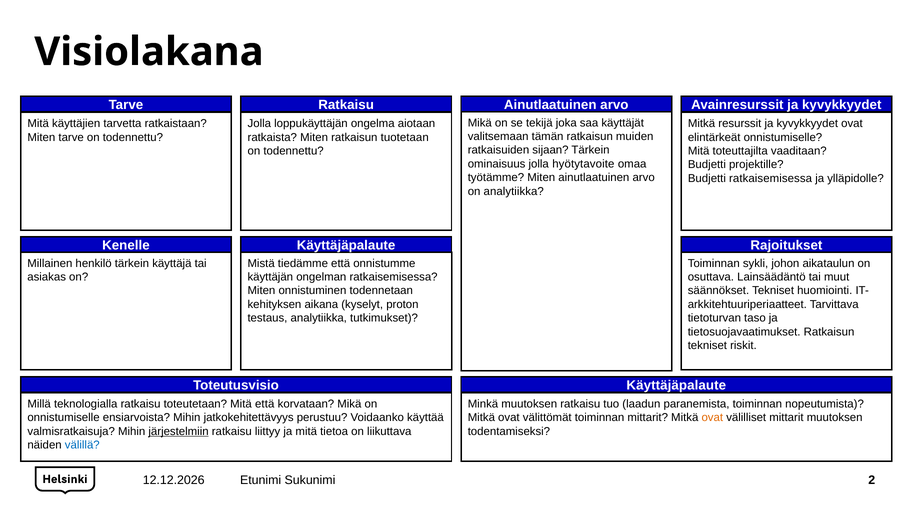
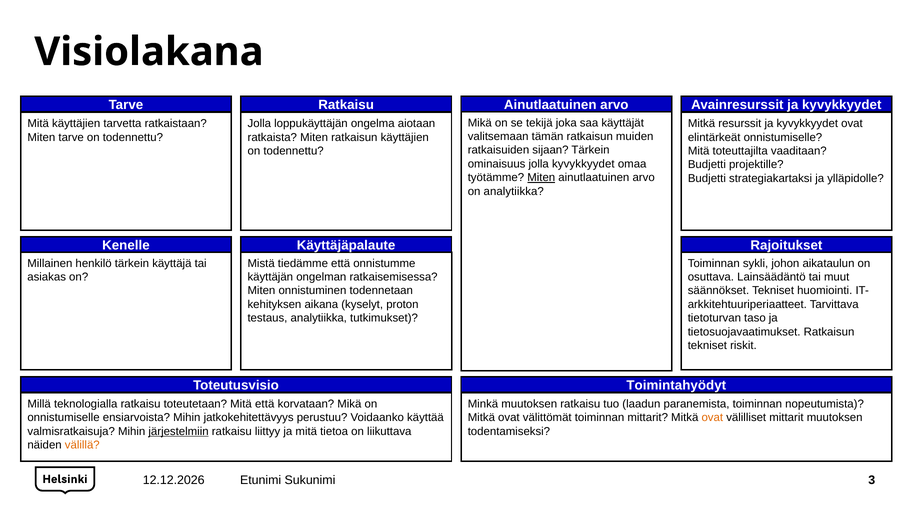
ratkaisun tuotetaan: tuotetaan -> käyttäjien (405, 137)
jolla hyötytavoite: hyötytavoite -> kyvykkyydet (583, 164)
Miten underline: none -> present (541, 178)
Budjetti ratkaisemisessa: ratkaisemisessa -> strategiakartaksi (771, 178)
Toteutusvisio Käyttäjäpalaute: Käyttäjäpalaute -> Toimintahyödyt (676, 386)
välillä colour: blue -> orange (82, 445)
2: 2 -> 3 (872, 481)
